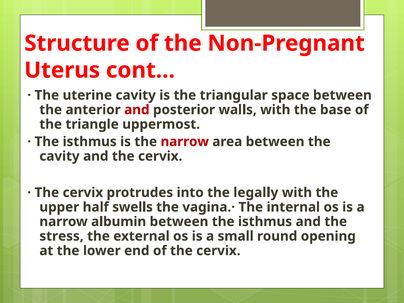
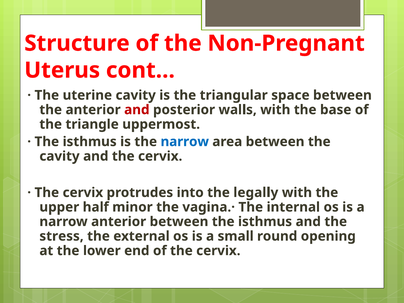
narrow colour: red -> blue (185, 142)
swells: swells -> minor (132, 207)
narrow albumin: albumin -> anterior (119, 222)
